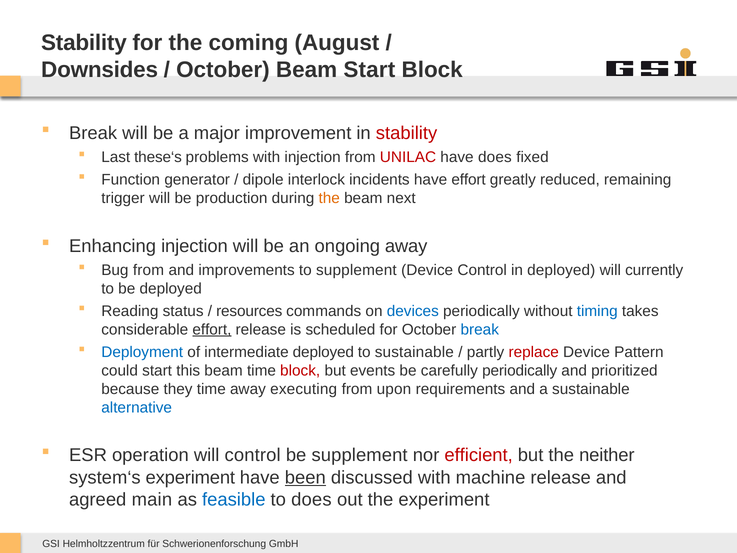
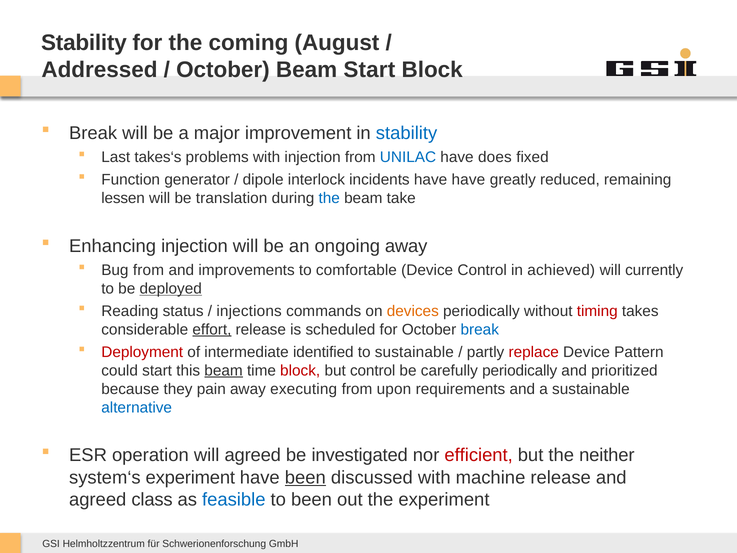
Downsides: Downsides -> Addressed (99, 70)
stability colour: red -> blue (407, 133)
these‘s: these‘s -> takes‘s (158, 157)
UNILAC colour: red -> blue (408, 157)
have effort: effort -> have (468, 180)
trigger: trigger -> lessen (123, 198)
production: production -> translation (232, 198)
the colour: orange -> blue (329, 198)
next: next -> take (401, 198)
to supplement: supplement -> comfortable (356, 270)
in deployed: deployed -> achieved (561, 270)
deployed underline: none -> present (171, 289)
resources: resources -> injections (249, 311)
devices colour: blue -> orange (413, 311)
timing colour: blue -> red (597, 311)
Deployment colour: blue -> red (142, 352)
intermediate deployed: deployed -> identified (323, 352)
beam underline: none -> present (224, 370)
but events: events -> control (373, 370)
they time: time -> pain (211, 389)
will control: control -> agreed (253, 455)
be supplement: supplement -> investigated (360, 455)
main: main -> class (152, 499)
to does: does -> been (311, 499)
